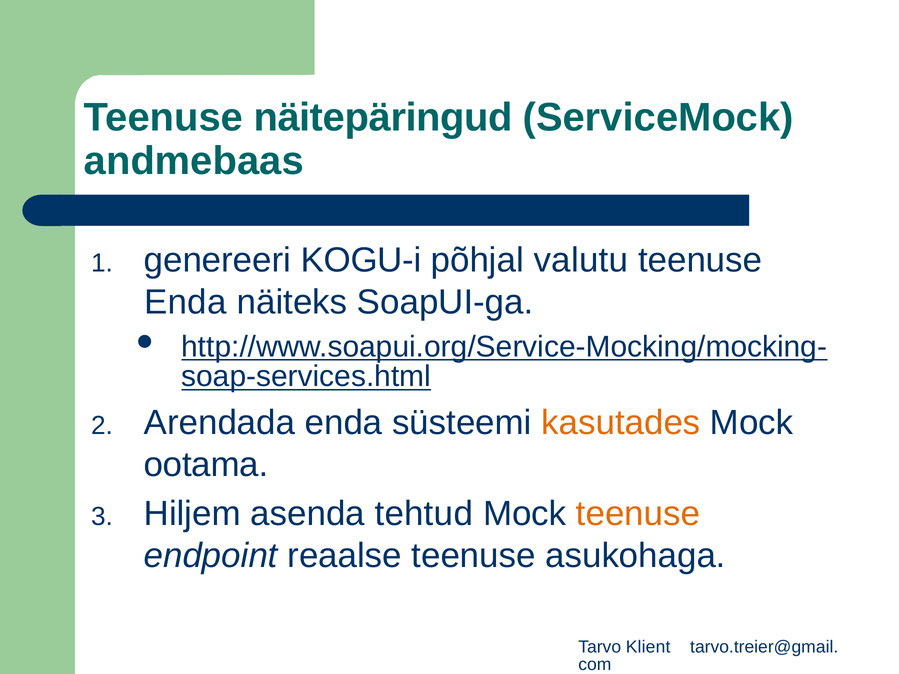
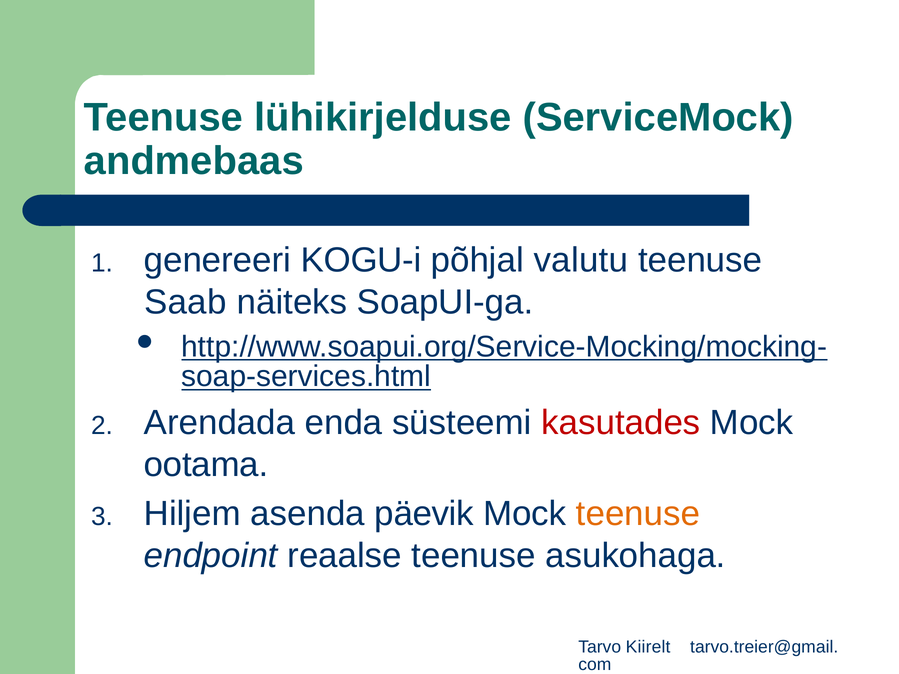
näitepäringud: näitepäringud -> lühikirjelduse (383, 118)
Enda: Enda -> Saab (185, 302)
kasutades colour: orange -> red (621, 423)
tehtud: tehtud -> päevik (424, 514)
Klient: Klient -> Kiirelt (648, 647)
